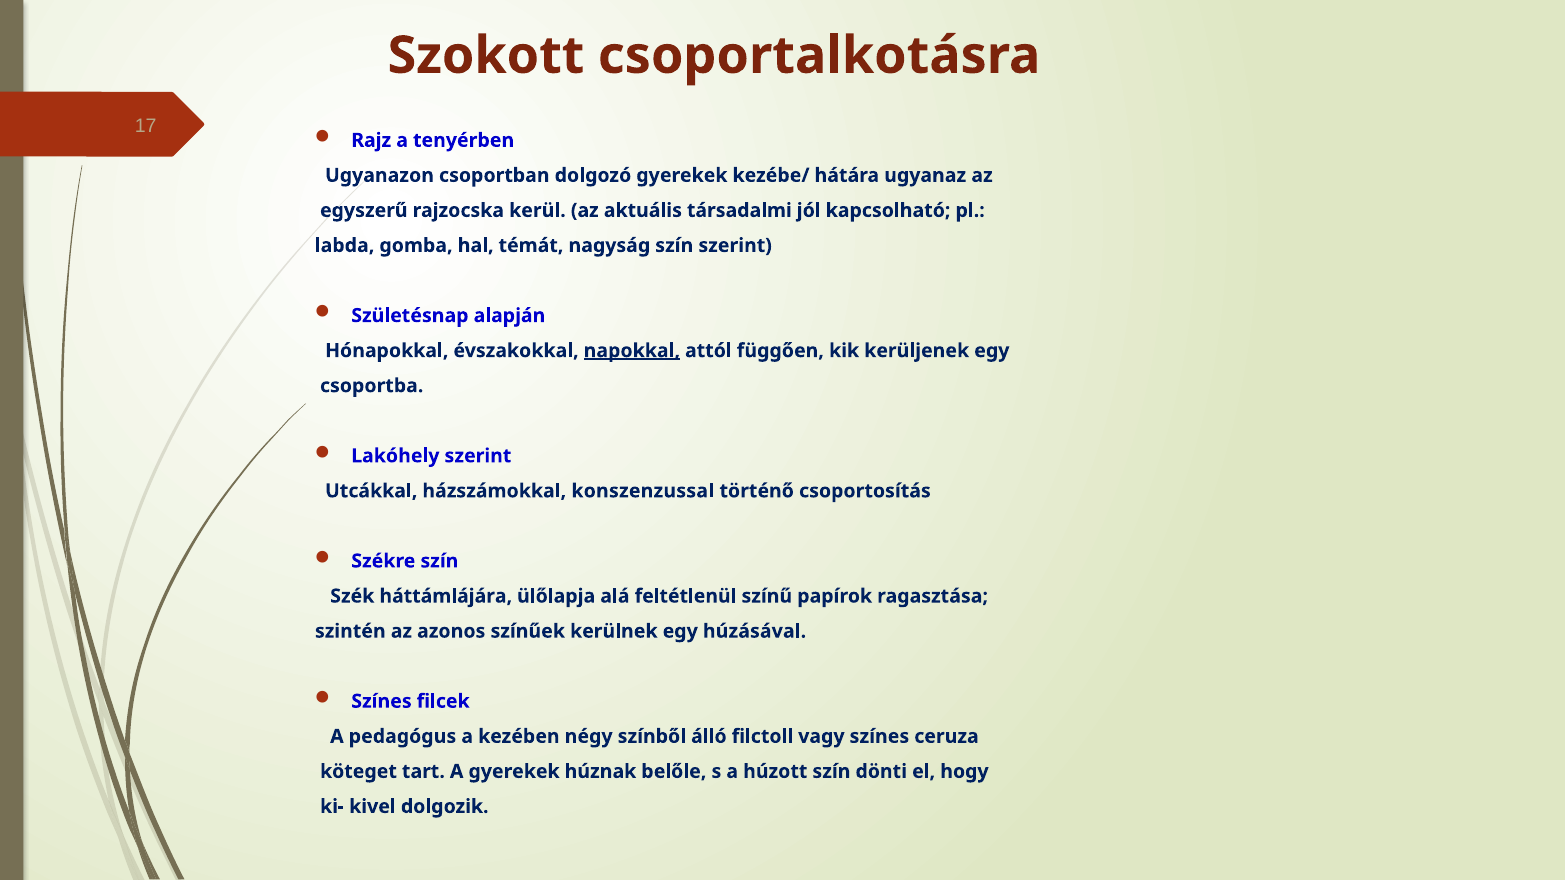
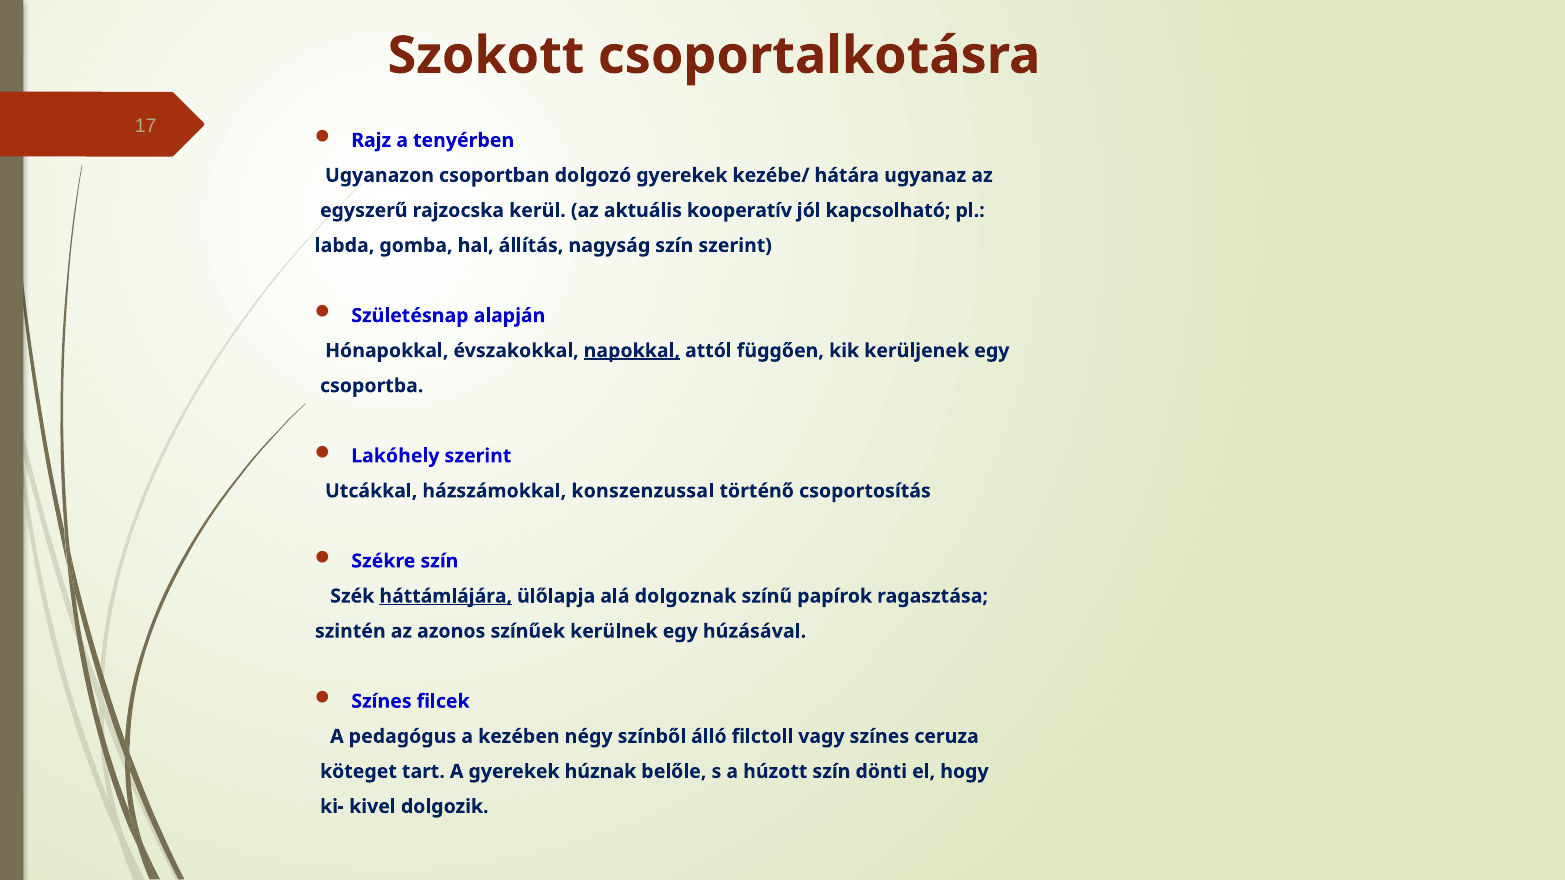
társadalmi: társadalmi -> kooperatív (739, 211)
témát: témát -> állítás (531, 246)
háttámlájára underline: none -> present (446, 596)
feltétlenül: feltétlenül -> dolgoznak (685, 596)
